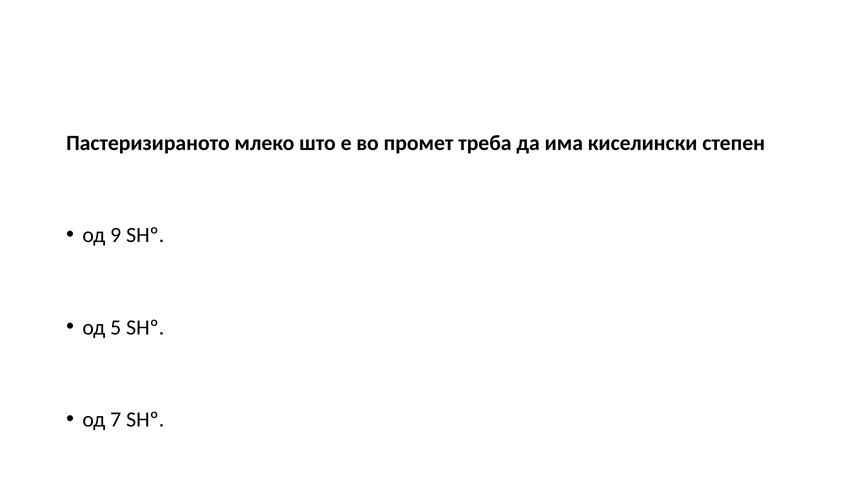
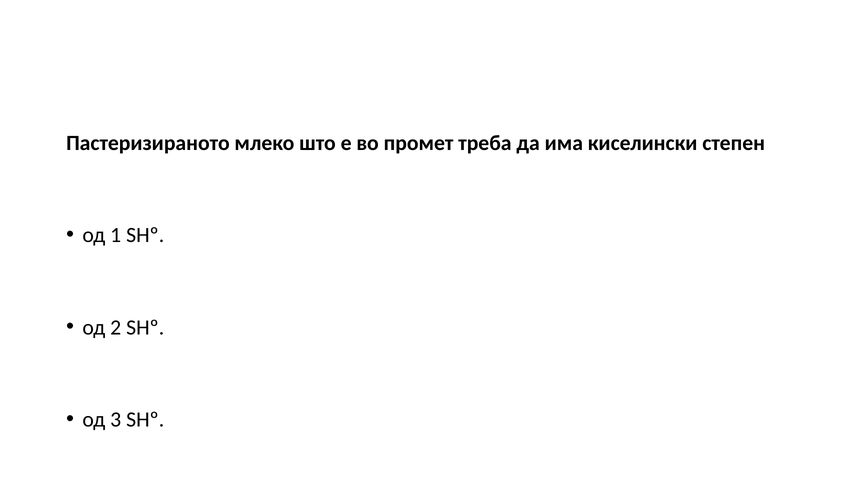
9: 9 -> 1 (116, 235)
5: 5 -> 2 (116, 328)
7: 7 -> 3 (116, 420)
